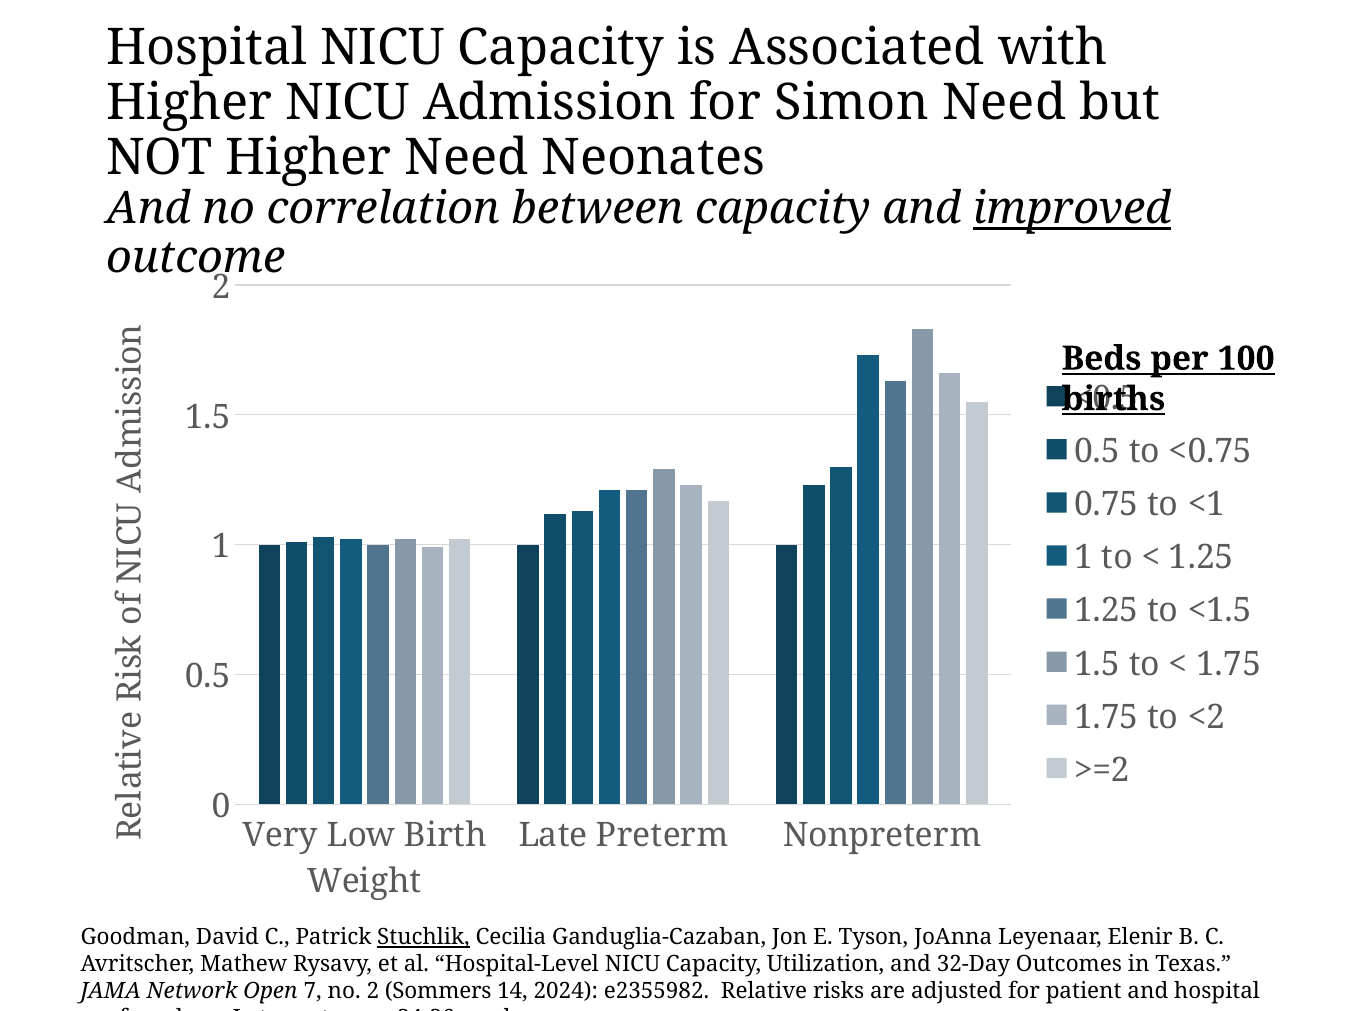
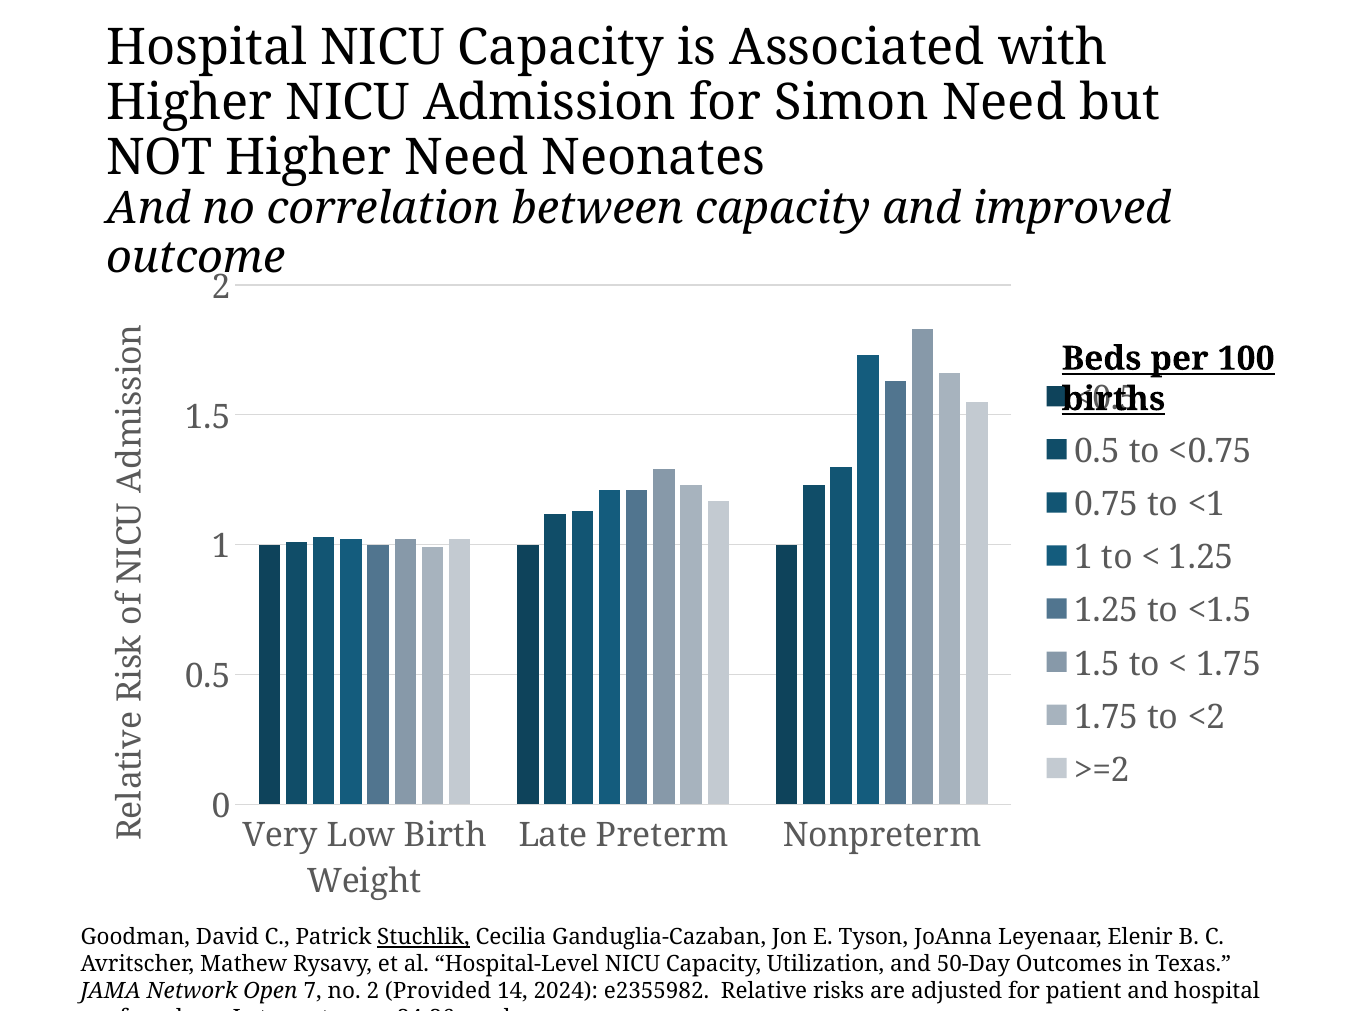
improved underline: present -> none (1072, 209)
32-Day: 32-Day -> 50-Day (974, 964)
Sommers: Sommers -> Provided (438, 991)
